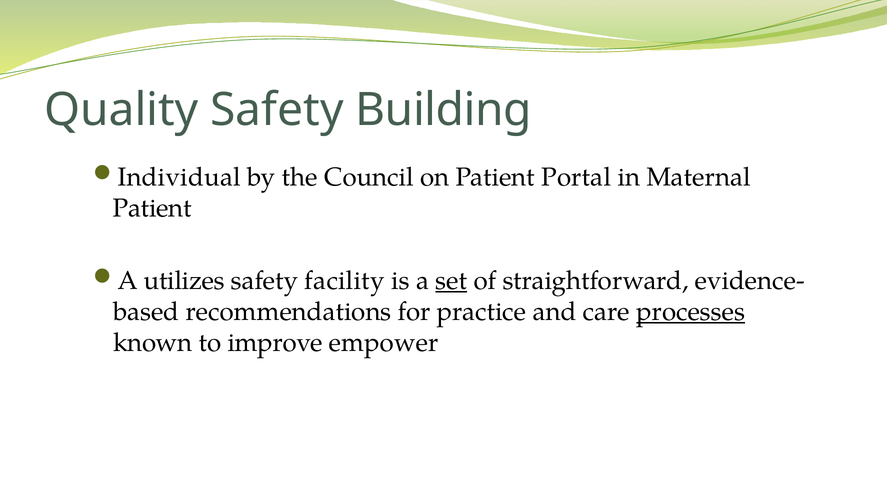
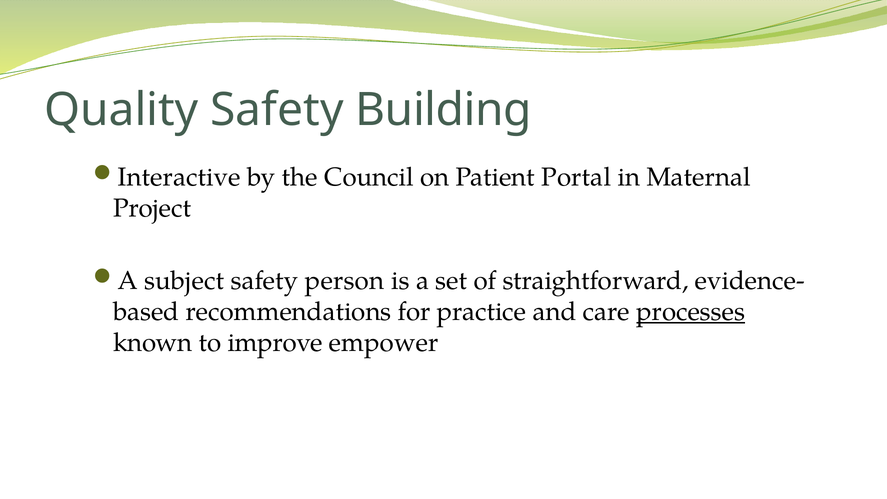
Individual: Individual -> Interactive (179, 177)
Patient: Patient -> Project (152, 208)
utilizes: utilizes -> subject (184, 280)
facility: facility -> person (345, 280)
set underline: present -> none (451, 280)
